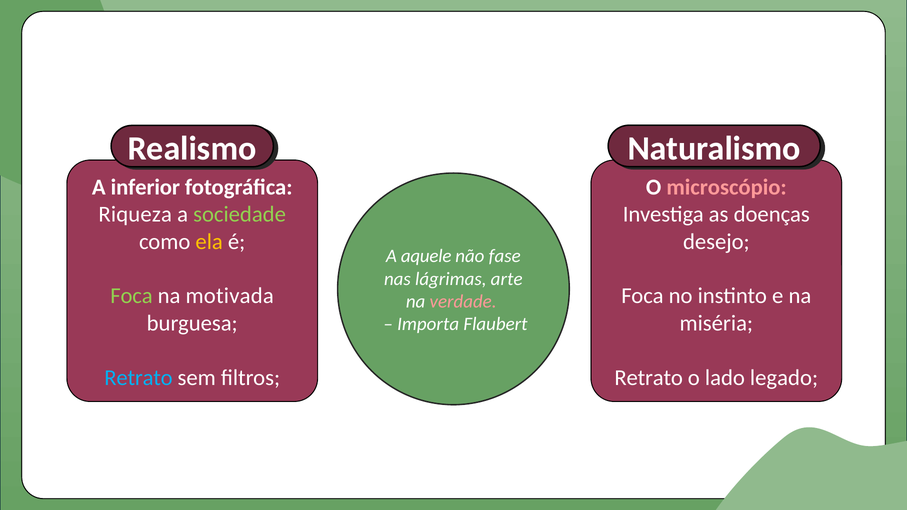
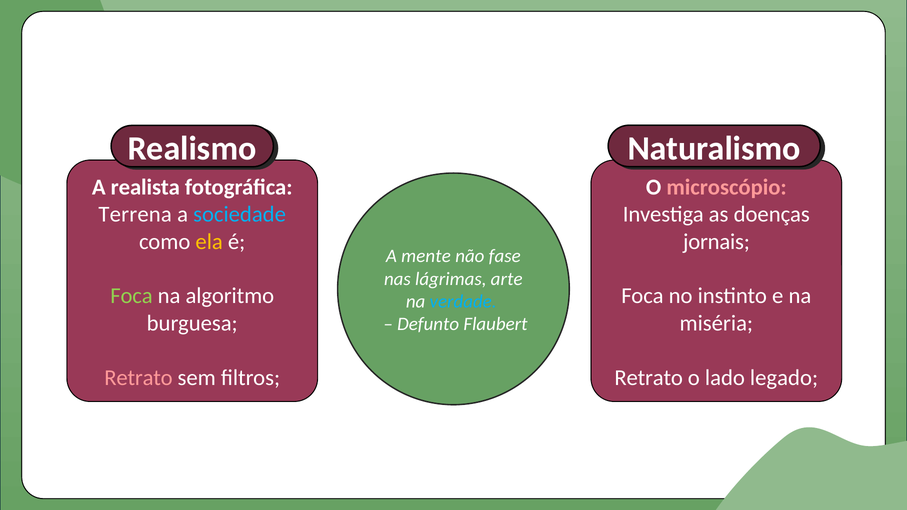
inferior: inferior -> realista (145, 187)
Riqueza: Riqueza -> Terrena (135, 214)
sociedade colour: light green -> light blue (240, 214)
desejo: desejo -> jornais (716, 242)
aquele: aquele -> mente (426, 256)
motivada: motivada -> algoritmo (230, 296)
verdade colour: pink -> light blue (463, 302)
Importa: Importa -> Defunto (428, 324)
Retrato colour: light blue -> pink (139, 378)
